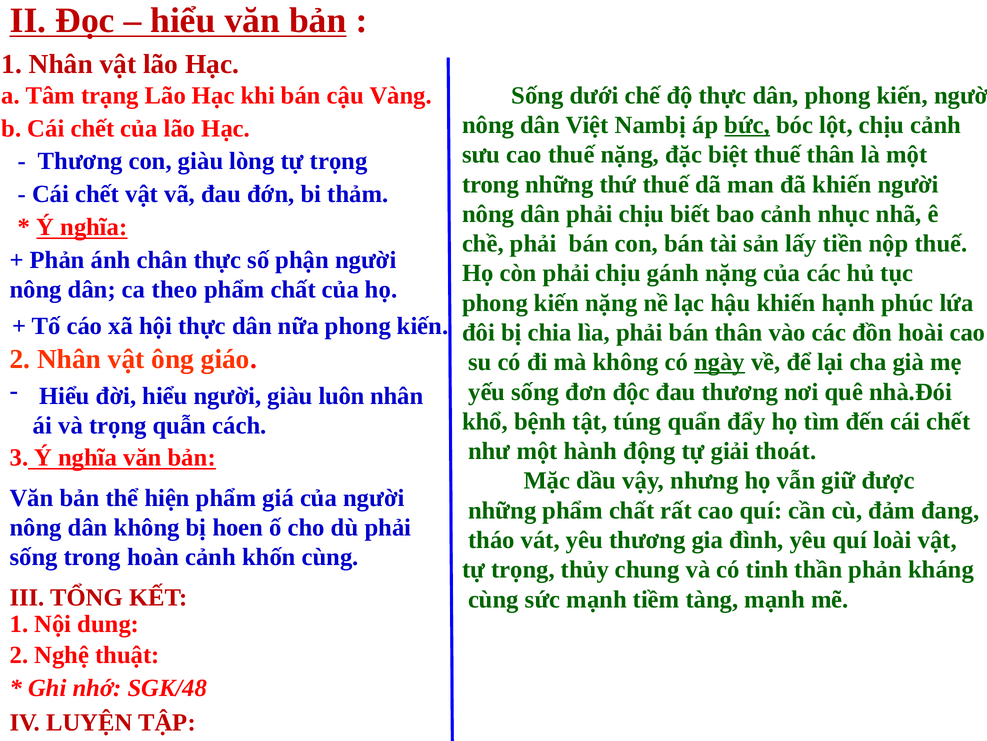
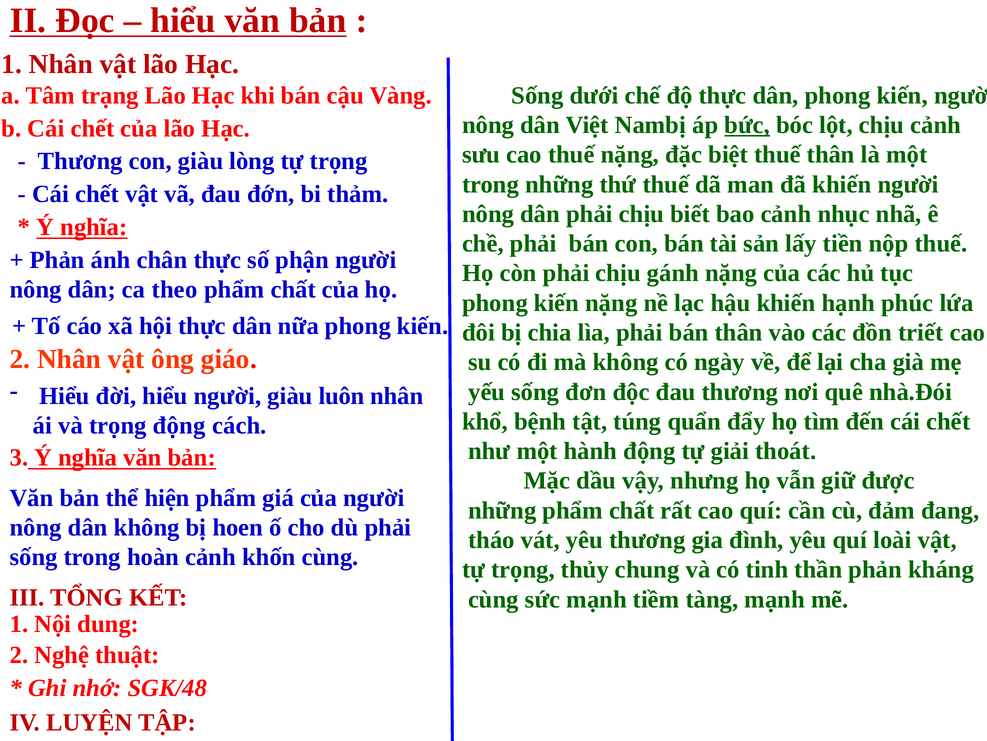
hoài: hoài -> triết (921, 332)
ngày underline: present -> none (719, 362)
trọng quẫn: quẫn -> động (179, 425)
